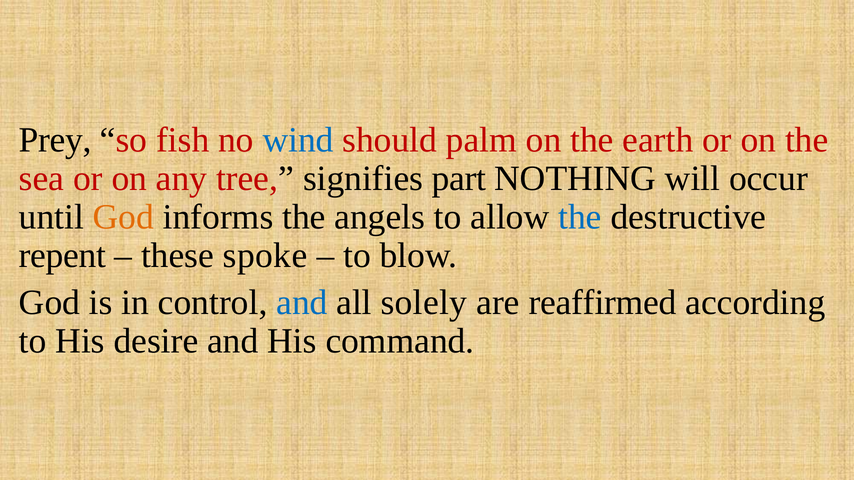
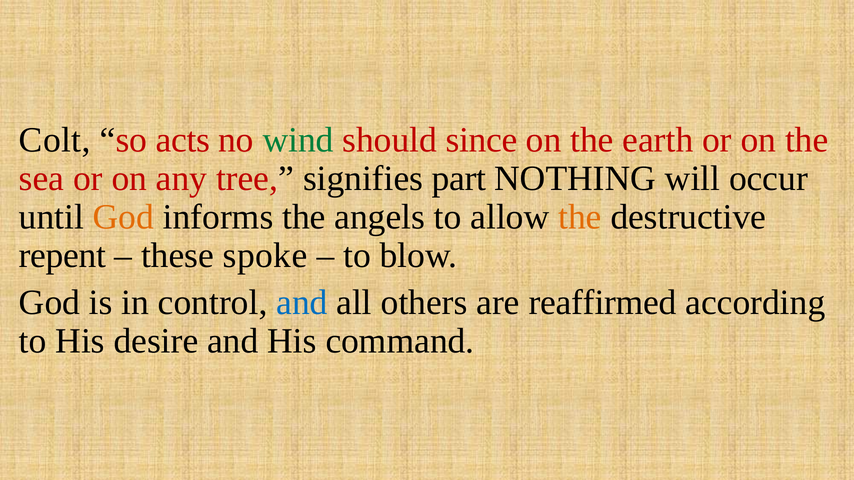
Prey: Prey -> Colt (55, 140)
fish: fish -> acts (183, 140)
wind colour: blue -> green (298, 140)
palm: palm -> since (482, 140)
the colour: blue -> orange (580, 217)
solely: solely -> others (424, 303)
